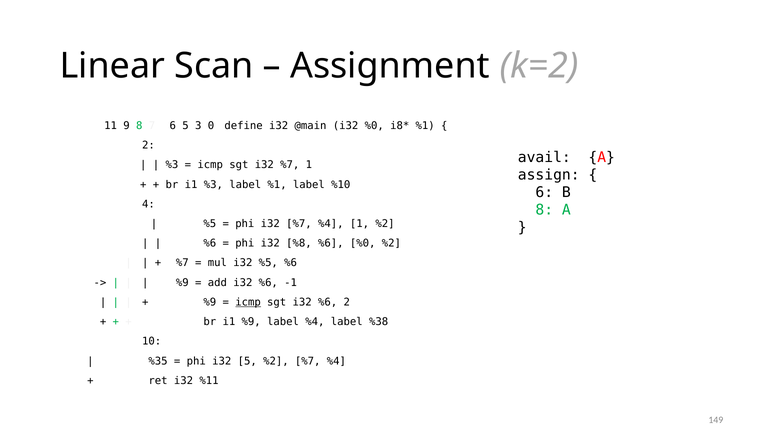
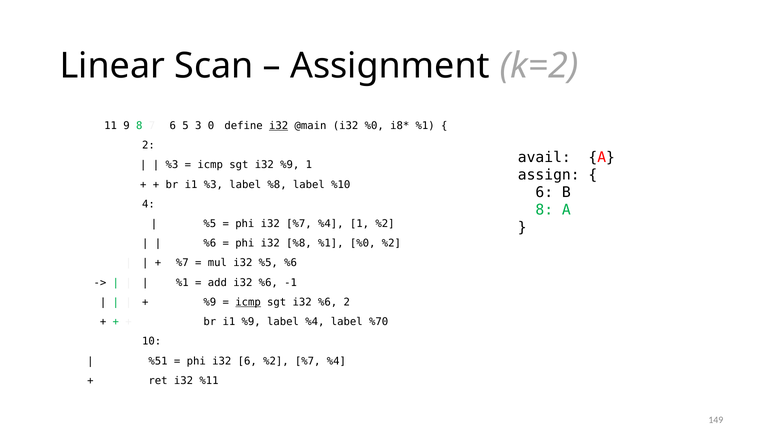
i32 underline: none -> present (279, 126)
sgt i32 %7: %7 -> %9 (290, 165)
label %1: %1 -> %8 (277, 185)
%8 %6: %6 -> %1 (331, 244)
%9: %9 -> %1 (182, 283)
%38: %38 -> %70 (379, 322)
%35: %35 -> %51 (158, 361)
i32 5: 5 -> 6 (247, 361)
